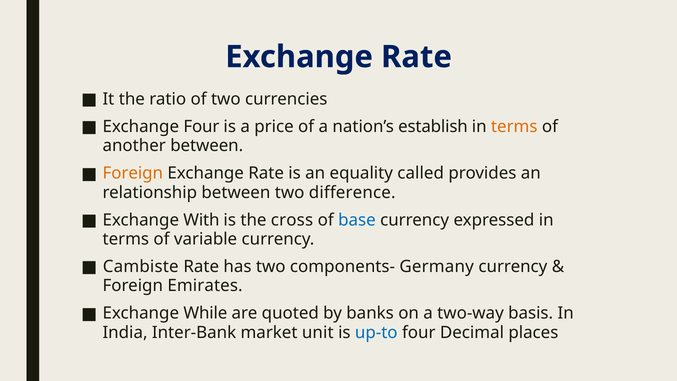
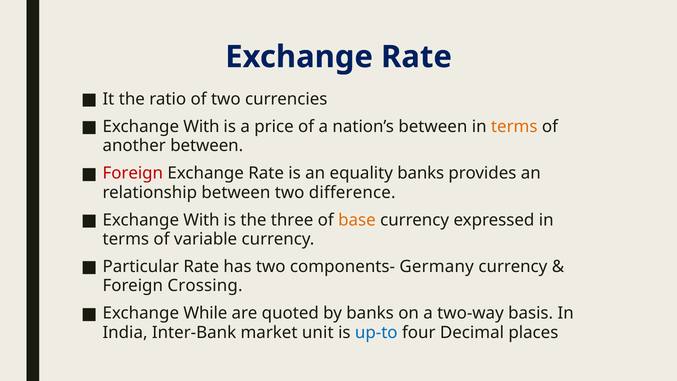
Four: Four -> With (201, 127)
nation’s establish: establish -> between (433, 127)
Foreign colour: orange -> red (133, 173)
equality called: called -> banks (421, 173)
cross: cross -> three (292, 220)
base colour: blue -> orange (357, 220)
Cambiste: Cambiste -> Particular (141, 267)
Emirates: Emirates -> Crossing (205, 286)
